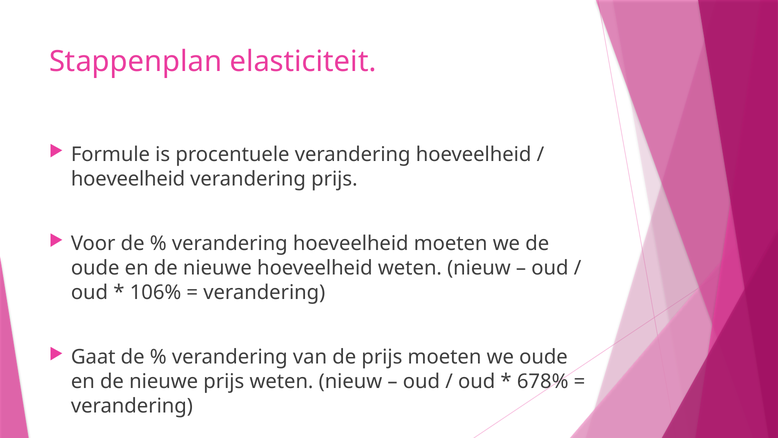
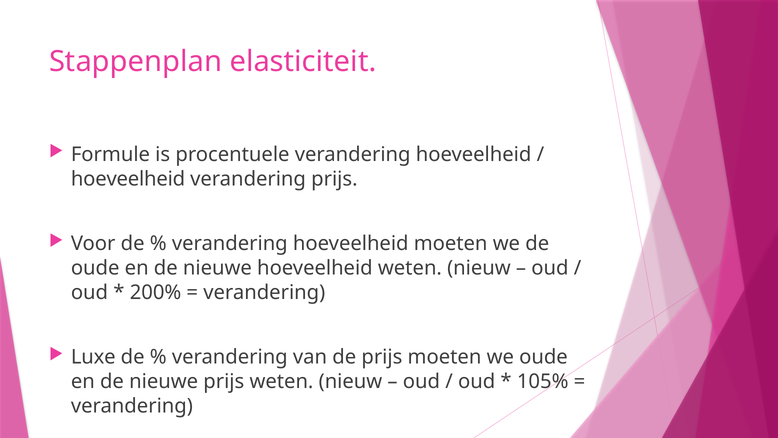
106%: 106% -> 200% (156, 292)
Gaat: Gaat -> Luxe (93, 357)
678%: 678% -> 105% (543, 381)
